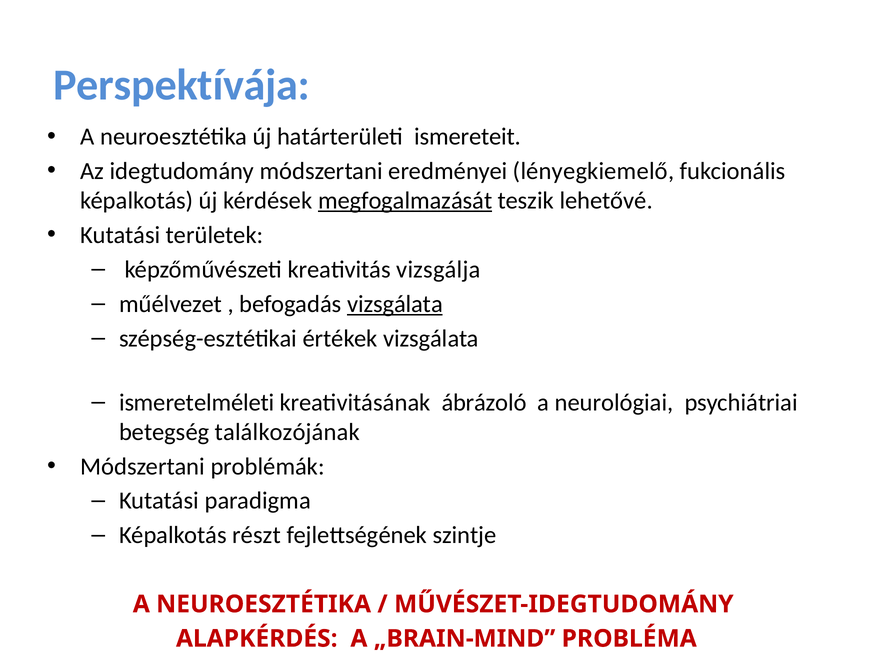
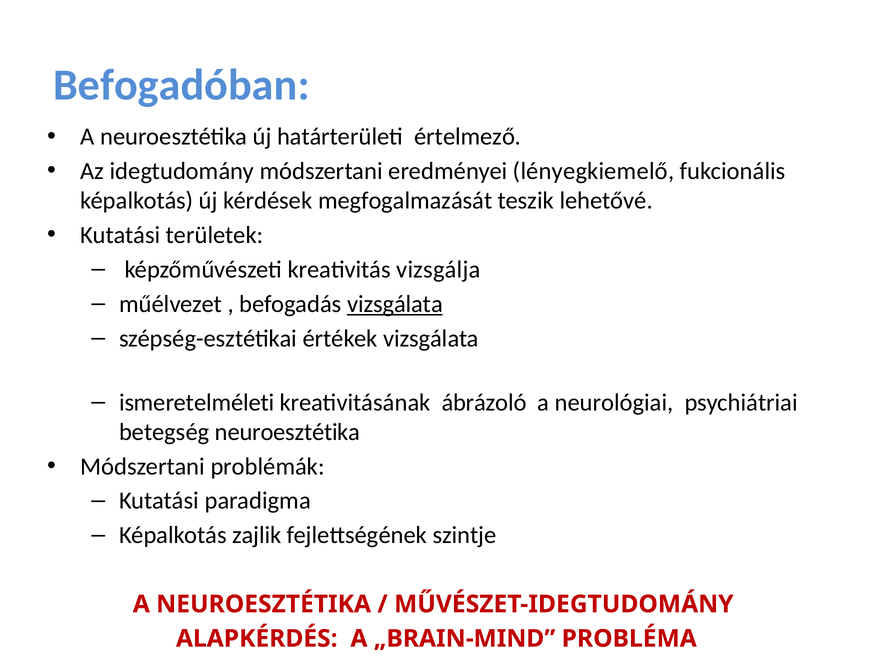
Perspektívája: Perspektívája -> Befogadóban (181, 85)
ismereteit: ismereteit -> értelmező (468, 137)
megfogalmazását underline: present -> none (405, 201)
betegség találkozójának: találkozójának -> neuroesztétika (288, 432)
részt: részt -> zajlik (257, 535)
